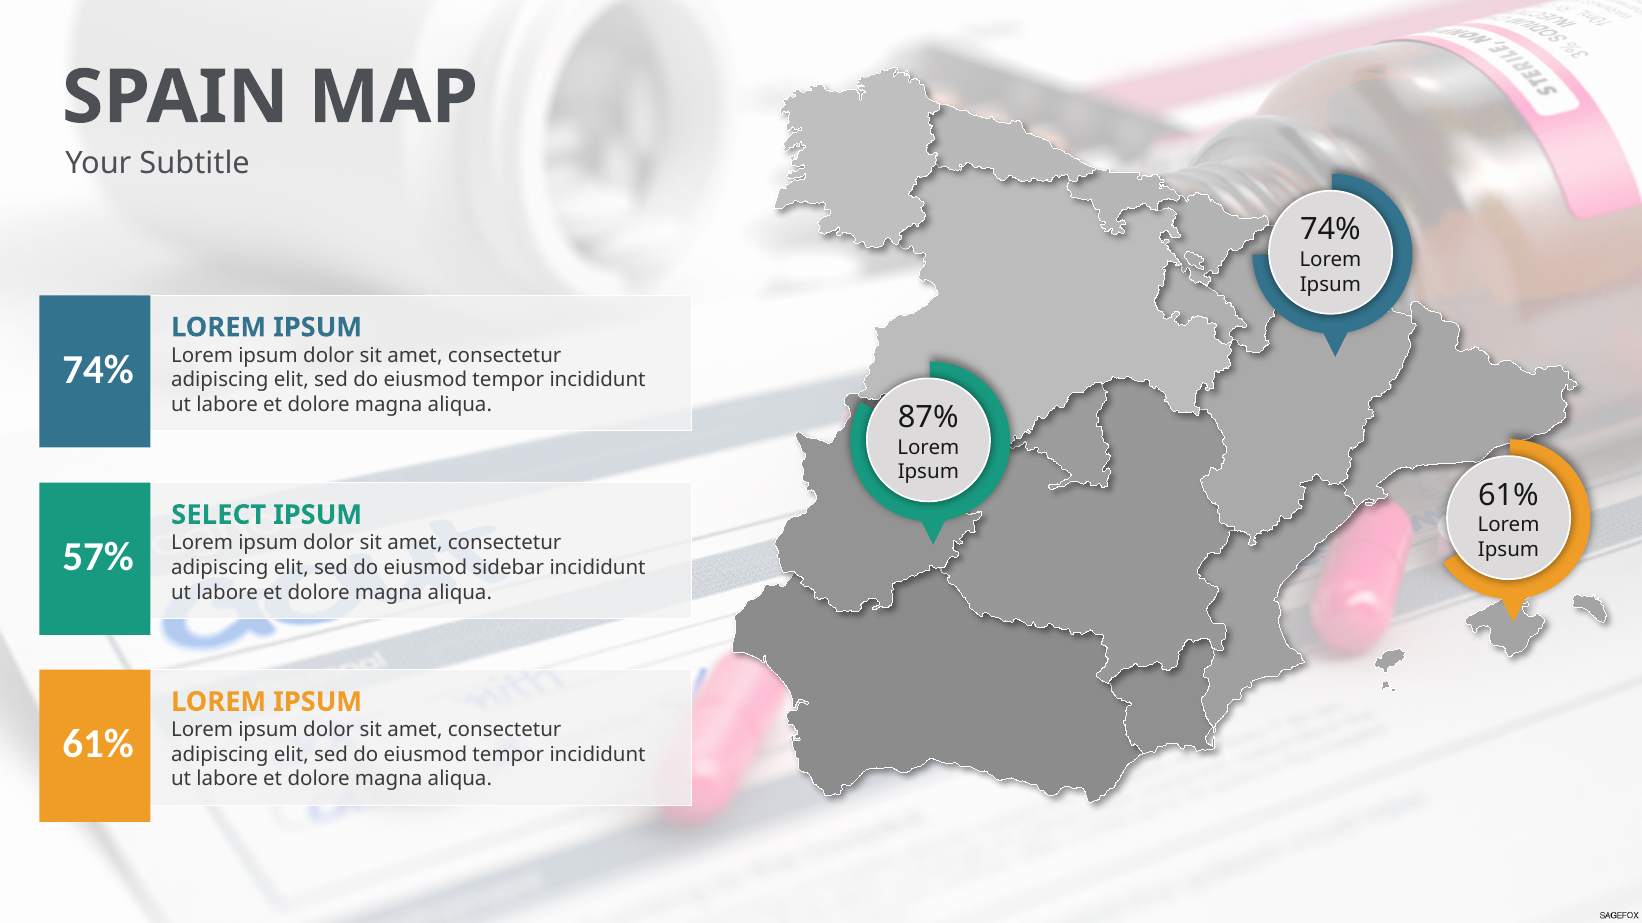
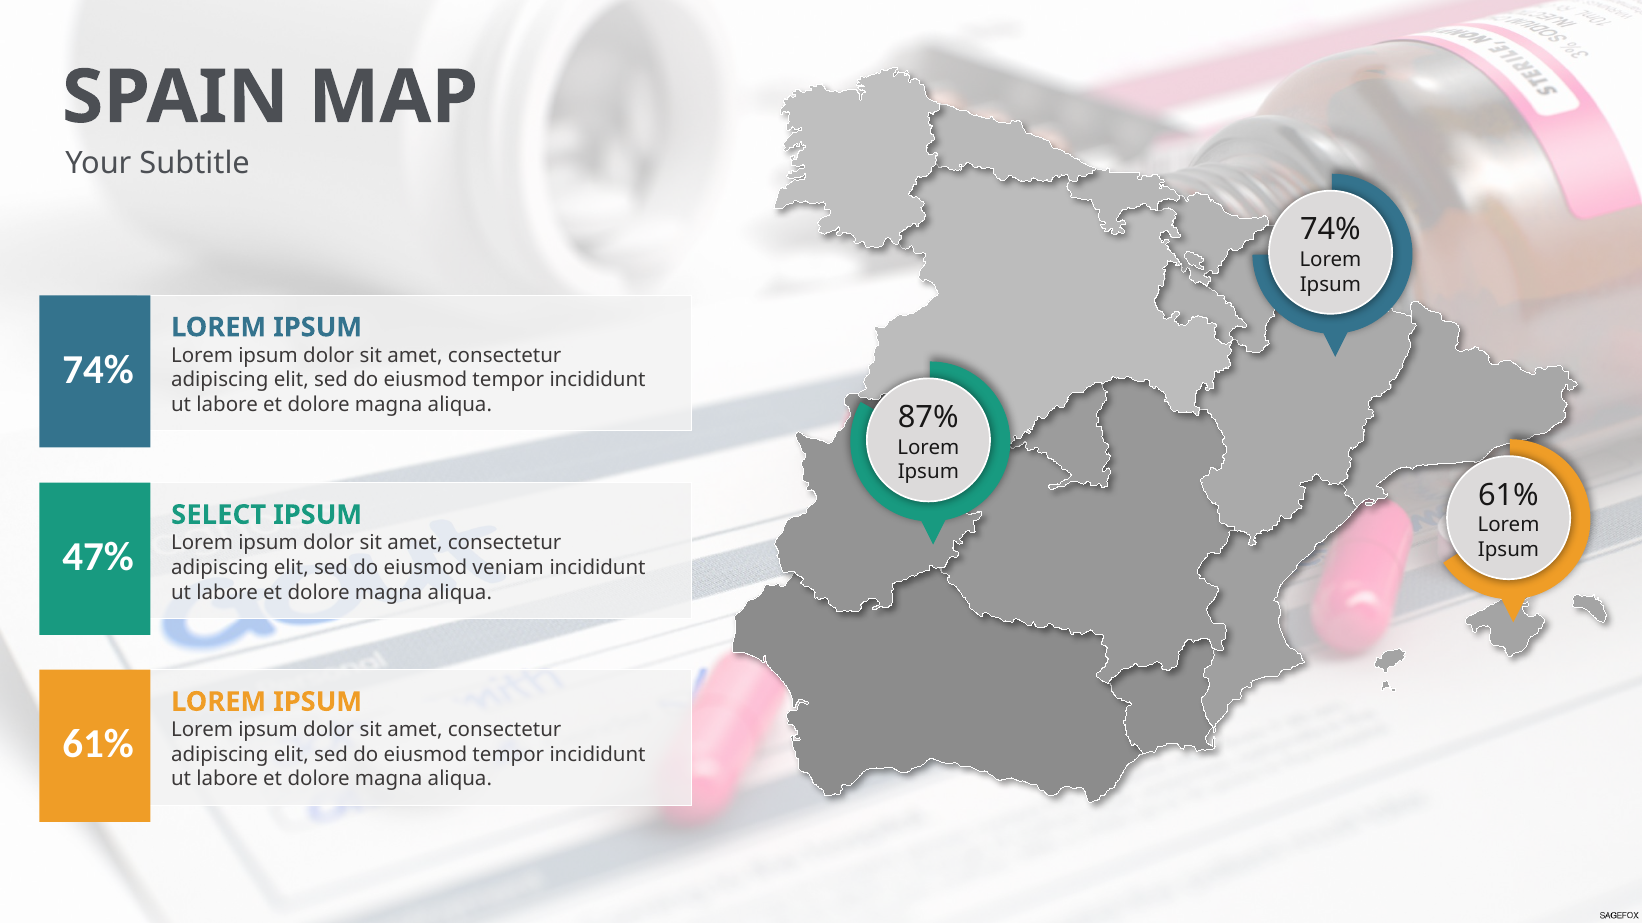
57%: 57% -> 47% (98, 558)
sidebar: sidebar -> veniam (508, 568)
